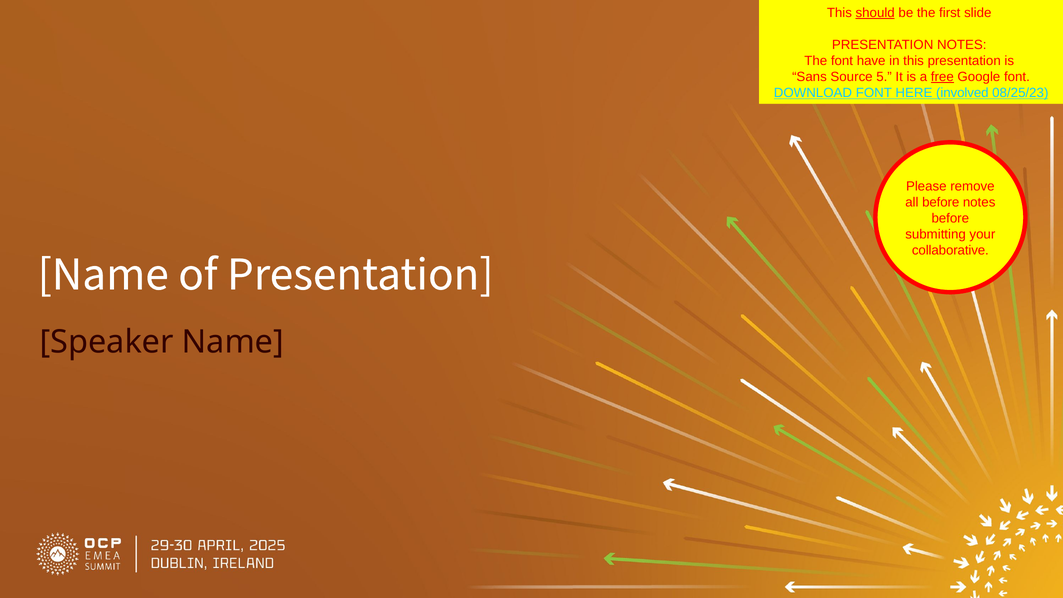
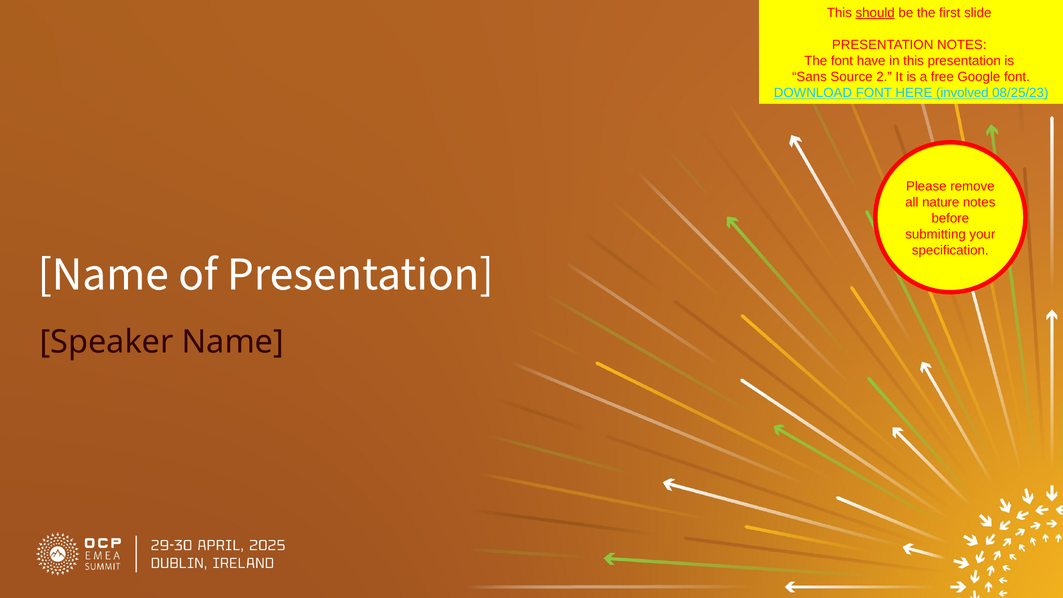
5: 5 -> 2 (884, 77)
free underline: present -> none (942, 77)
all before: before -> nature (941, 202)
collaborative: collaborative -> specification (950, 250)
